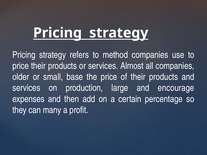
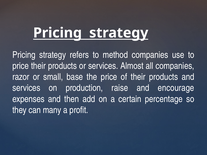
older: older -> razor (21, 77)
large: large -> raise (120, 88)
